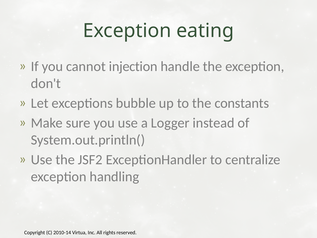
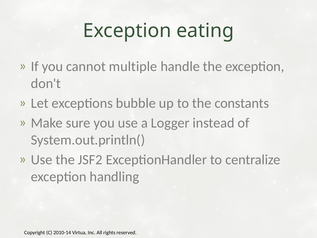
injection: injection -> multiple (133, 67)
